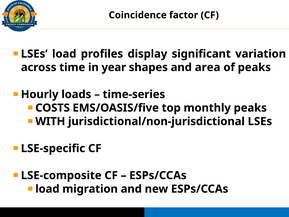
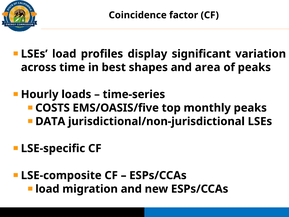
year: year -> best (114, 67)
WITH: WITH -> DATA (50, 121)
